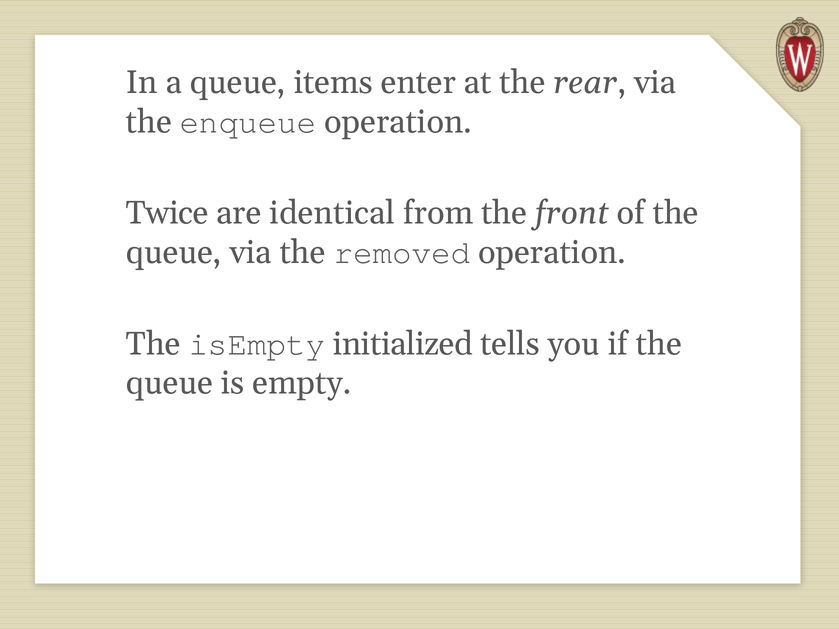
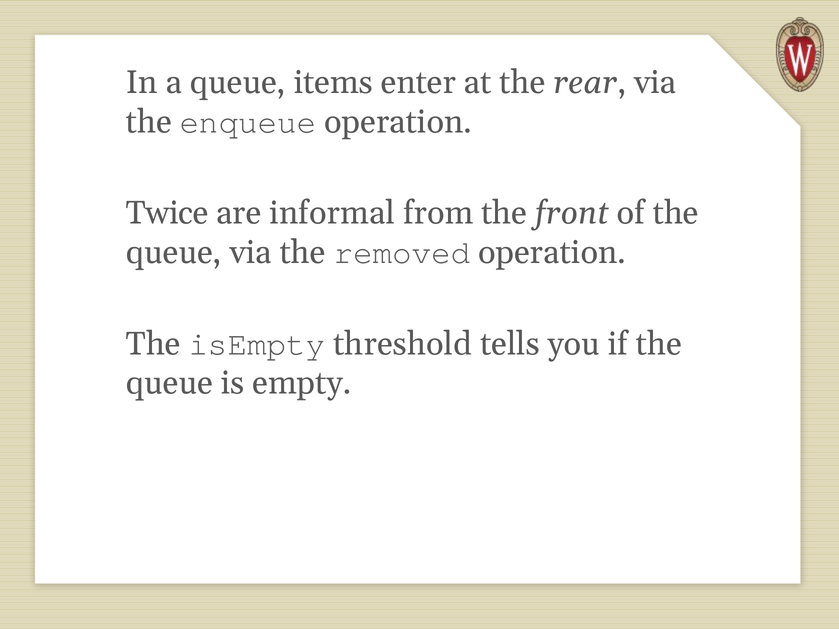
identical: identical -> informal (332, 213)
initialized: initialized -> threshold (403, 344)
